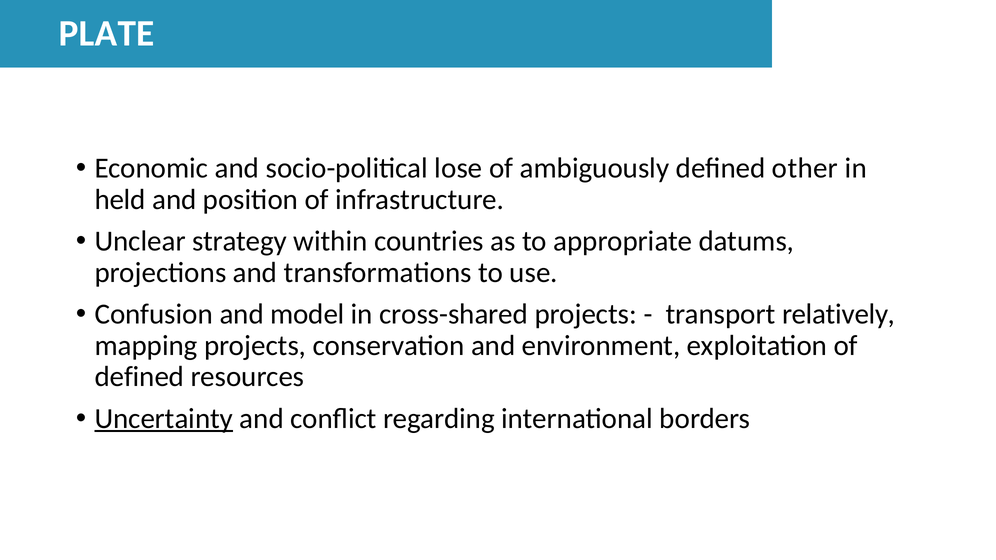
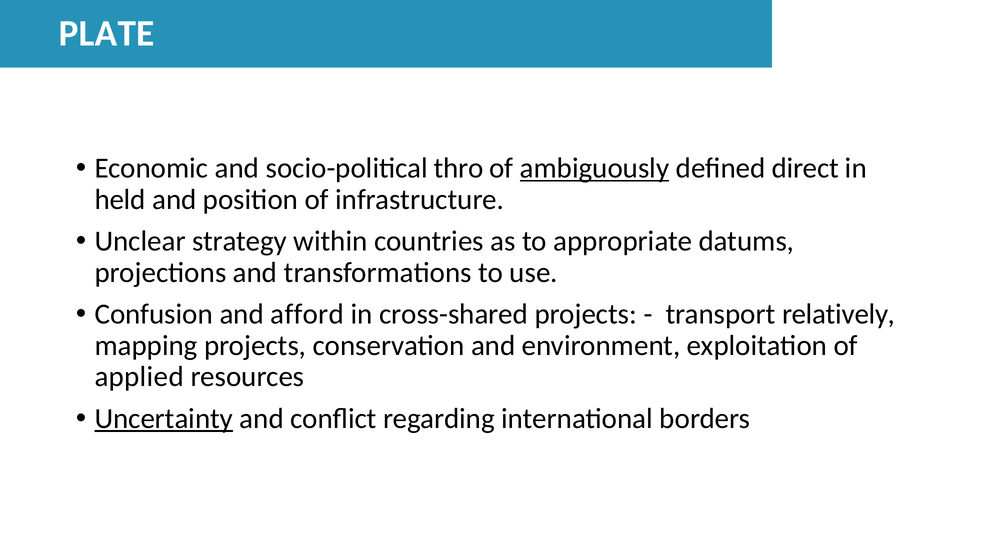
lose: lose -> thro (459, 168)
ambiguously underline: none -> present (595, 168)
other: other -> direct (805, 168)
model: model -> afford (307, 314)
defined: defined -> applied (139, 377)
